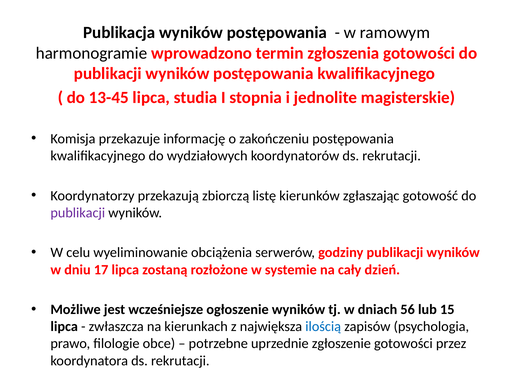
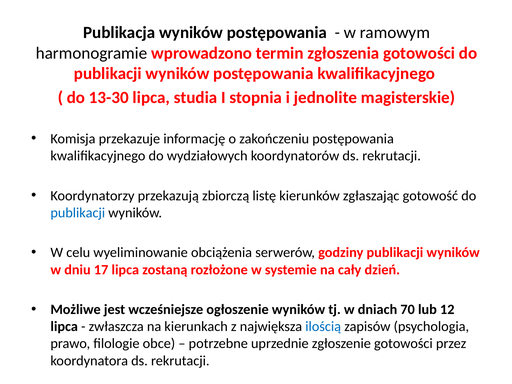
13-45: 13-45 -> 13-30 (109, 97)
publikacji colour: purple -> blue (78, 213)
56: 56 -> 70 (408, 309)
15: 15 -> 12 (447, 309)
